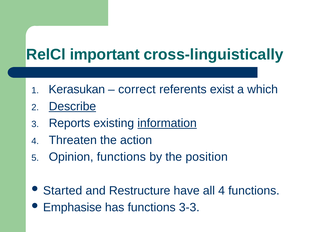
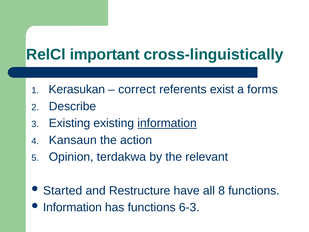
which: which -> forms (263, 89)
Describe underline: present -> none (72, 106)
Reports: Reports -> Existing (69, 123)
Threaten: Threaten -> Kansaun (73, 140)
Opinion functions: functions -> terdakwa (121, 157)
position: position -> relevant (207, 157)
all 4: 4 -> 8 (222, 190)
Emphasise: Emphasise -> Information (72, 207)
3-3: 3-3 -> 6-3 (189, 207)
